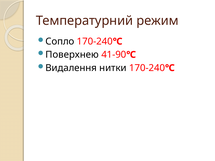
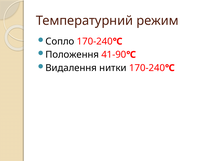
Поверхнею: Поверхнею -> Положення (72, 55)
